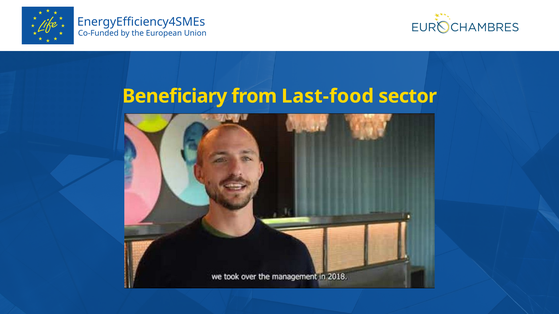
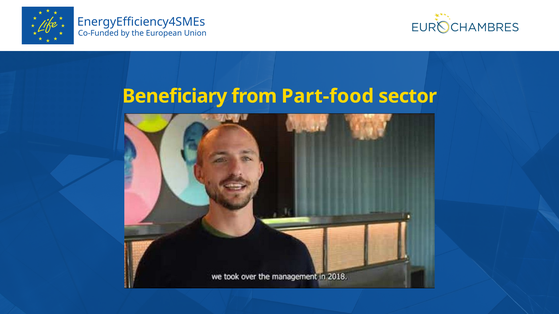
Last-food: Last-food -> Part-food (328, 96)
